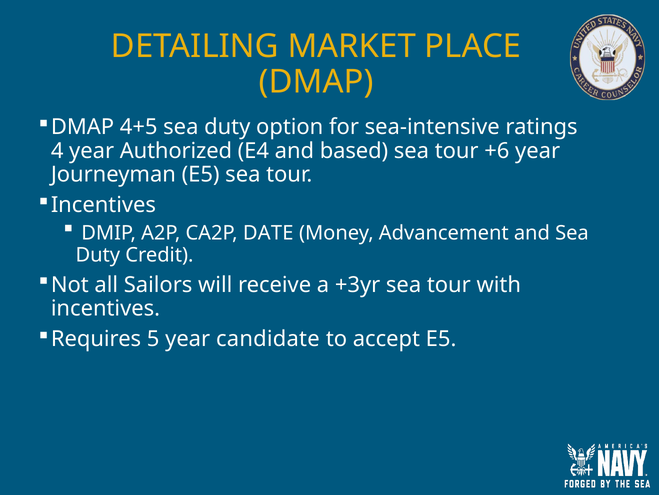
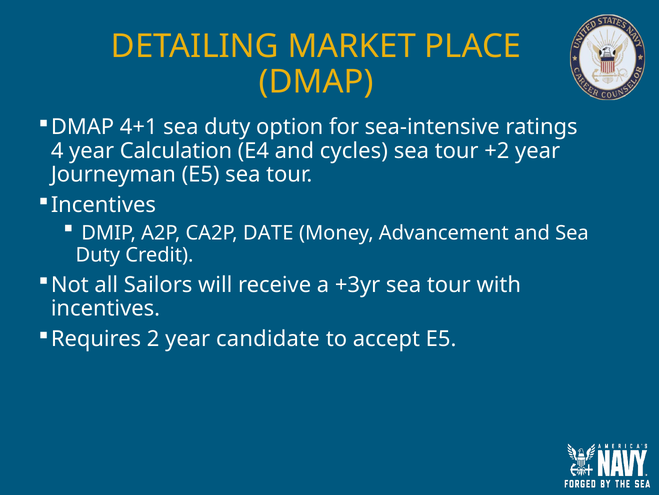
4+5: 4+5 -> 4+1 (139, 127)
Authorized: Authorized -> Calculation (176, 151)
based: based -> cycles (354, 151)
+6: +6 -> +2 (497, 151)
5: 5 -> 2 (153, 339)
